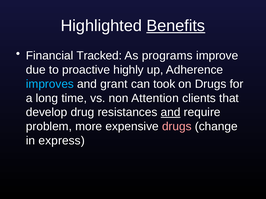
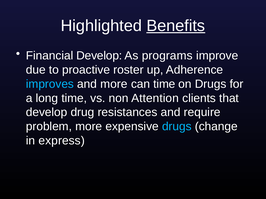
Financial Tracked: Tracked -> Develop (99, 56)
highly: highly -> roster (128, 70)
and grant: grant -> more (114, 84)
can took: took -> time (164, 84)
and underline: present -> none (171, 113)
drugs colour: pink -> light blue (177, 127)
